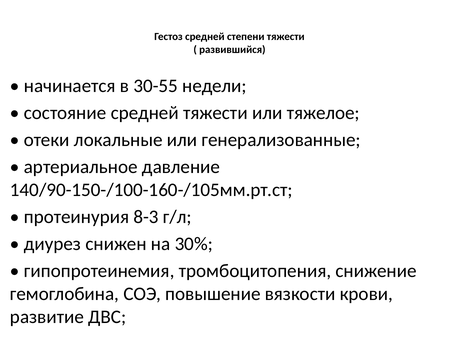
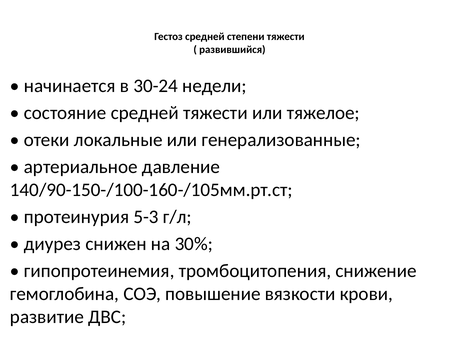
30-55: 30-55 -> 30-24 (156, 86)
8-3: 8-3 -> 5-3 (146, 217)
